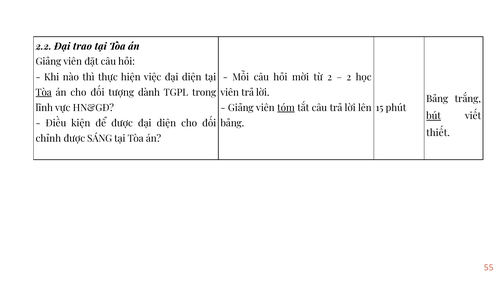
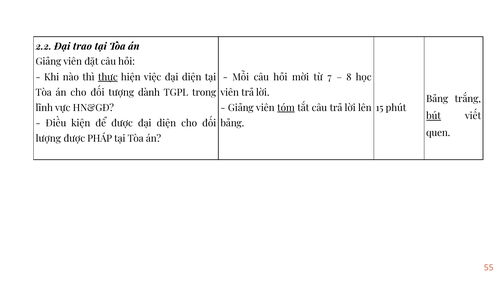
thực underline: none -> present (108, 77)
từ 2: 2 -> 7 (330, 77)
2: 2 -> 8 (349, 77)
Tòa underline: present -> none (44, 93)
thiết: thiết -> quen (438, 133)
chỉnh: chỉnh -> lượng (48, 139)
SÁNG: SÁNG -> PHÁP (100, 139)
